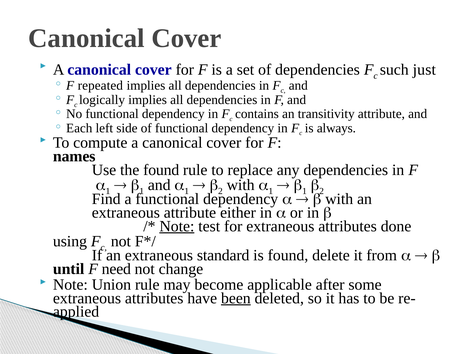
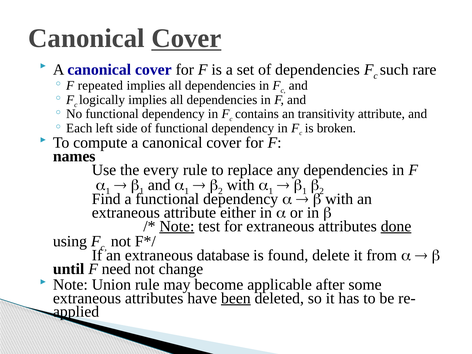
Cover underline: none -> present (186, 38)
just: just -> rare (424, 70)
always: always -> broken (336, 128)
the found: found -> every (161, 170)
done underline: none -> present (396, 226)
standard: standard -> database (223, 255)
